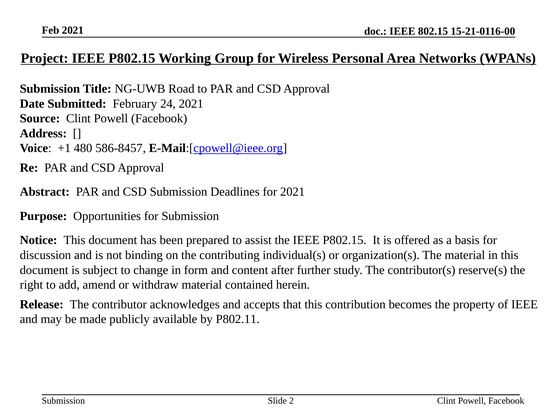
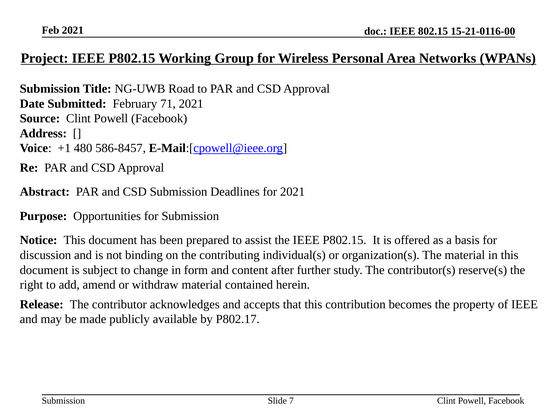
24: 24 -> 71 (168, 104)
P802.11: P802.11 -> P802.17 (238, 319)
2: 2 -> 7 (291, 401)
